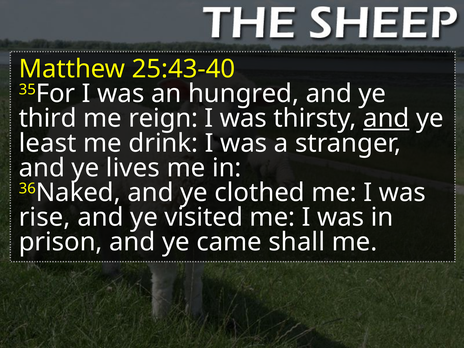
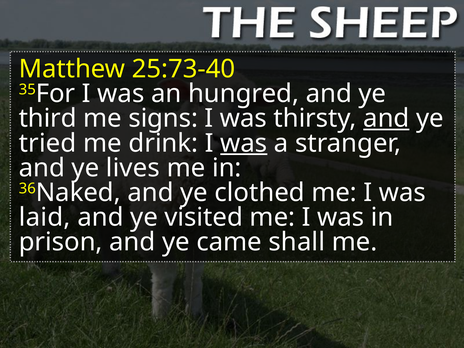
25:43-40: 25:43-40 -> 25:73-40 (184, 69)
reign: reign -> signs (163, 118)
least: least -> tried (48, 143)
was underline: none -> present (244, 143)
rise: rise -> laid (45, 217)
